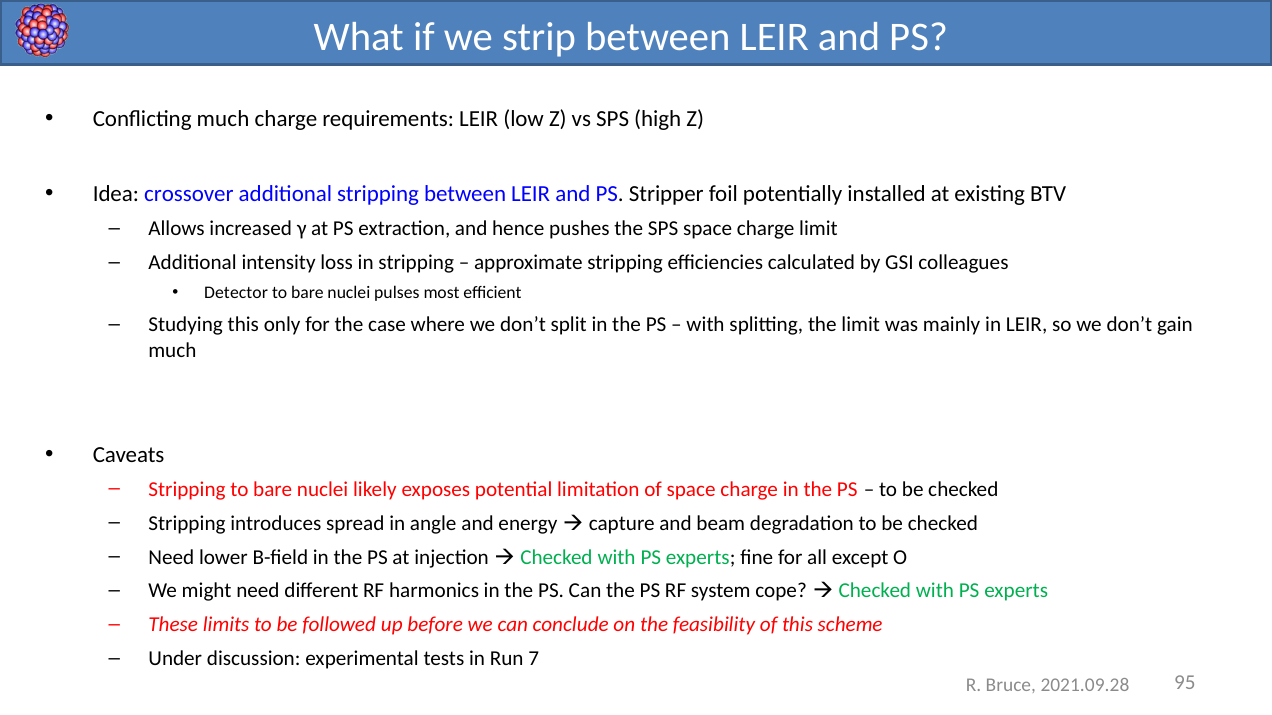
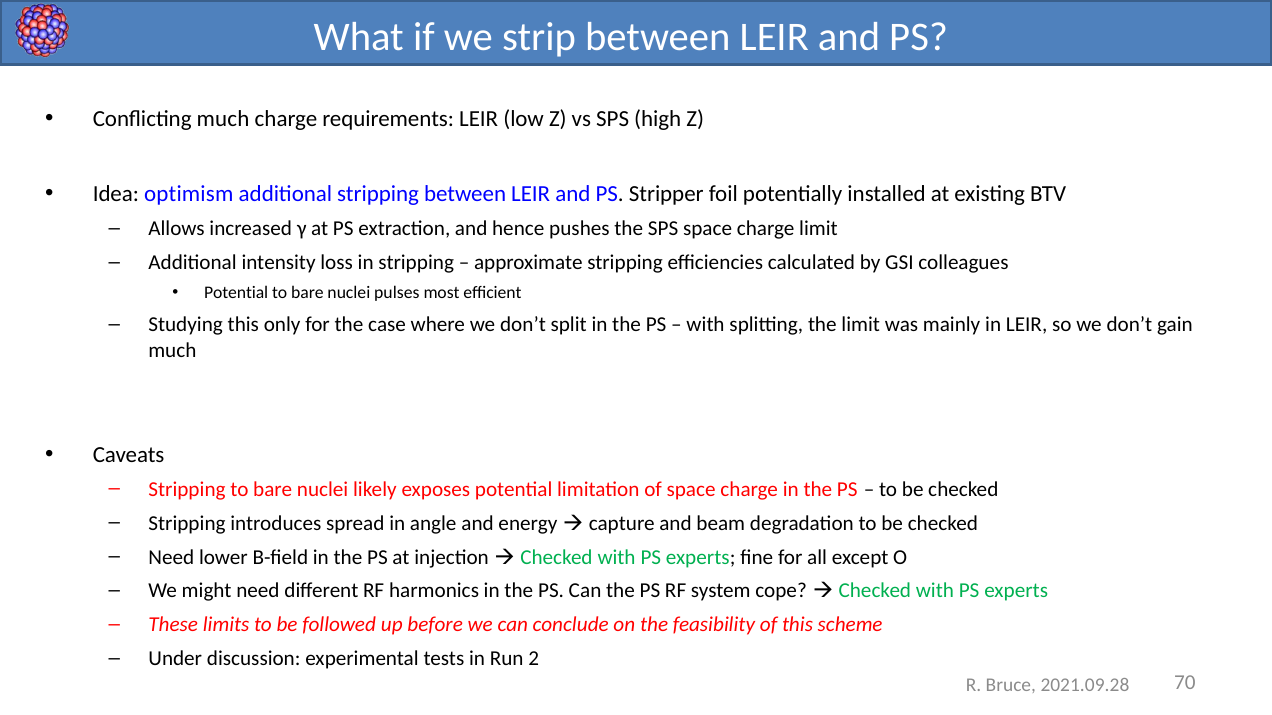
crossover: crossover -> optimism (189, 194)
Detector: Detector -> Potential (236, 293)
7: 7 -> 2 (534, 659)
95: 95 -> 70 (1185, 683)
